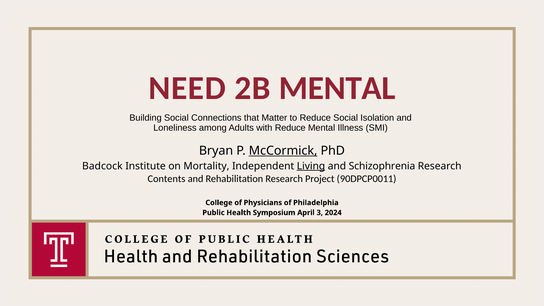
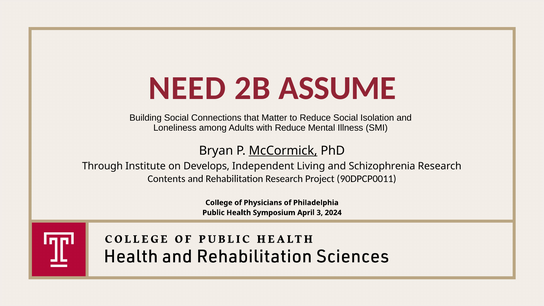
2B MENTAL: MENTAL -> ASSUME (337, 88)
Badcock: Badcock -> Through (102, 166)
Mortality: Mortality -> Develops (206, 166)
Living underline: present -> none (311, 166)
